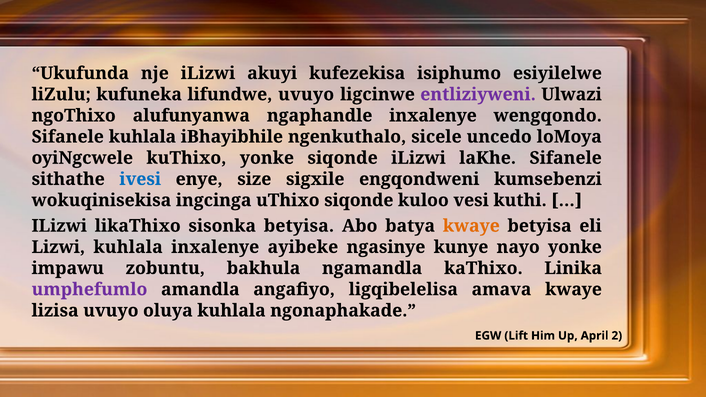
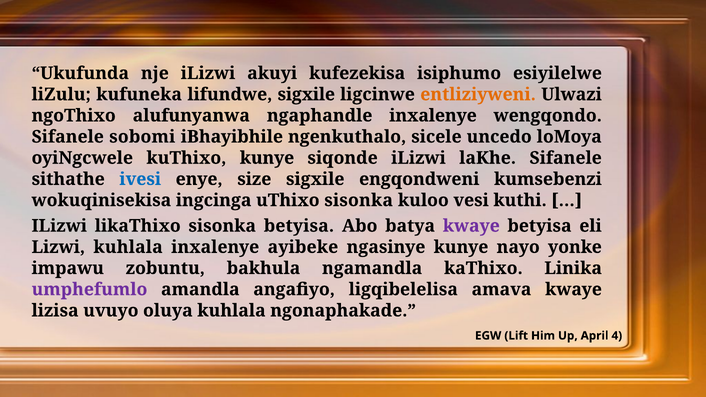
lifundwe uvuyo: uvuyo -> sigxile (306, 94)
entliziyweni colour: purple -> orange (478, 94)
Sifanele kuhlala: kuhlala -> sobomi (142, 137)
kuThixo yonke: yonke -> kunye (267, 158)
uThixo siqonde: siqonde -> sisonka (359, 200)
kwaye colour: orange -> purple (471, 226)
2: 2 -> 4 (617, 336)
